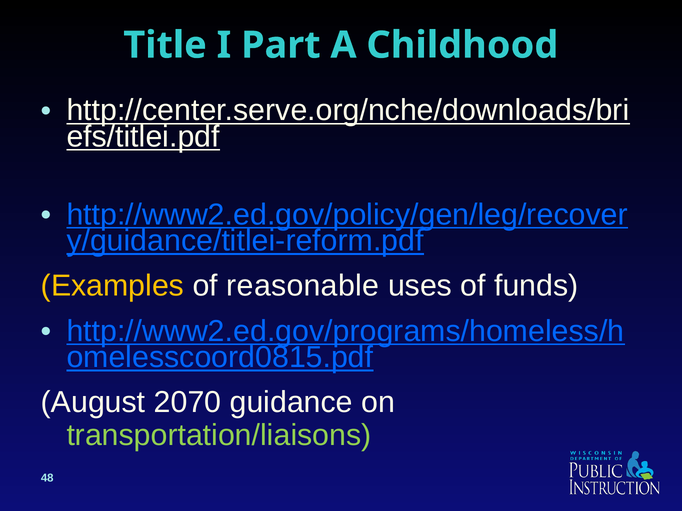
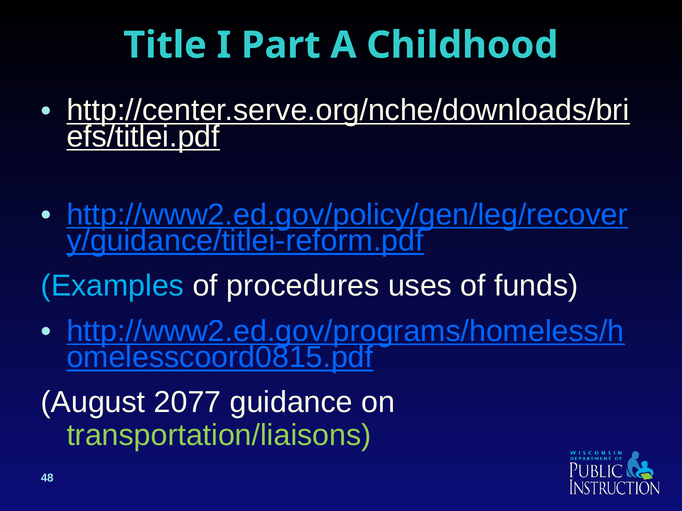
Examples colour: yellow -> light blue (113, 286)
reasonable: reasonable -> procedures (303, 286)
2070: 2070 -> 2077 (188, 403)
